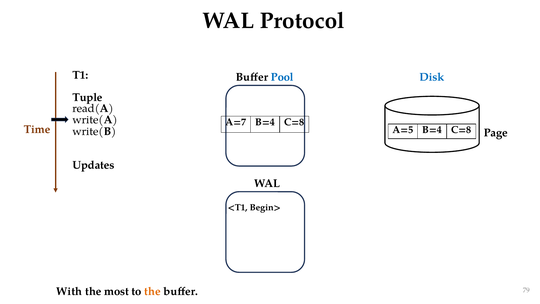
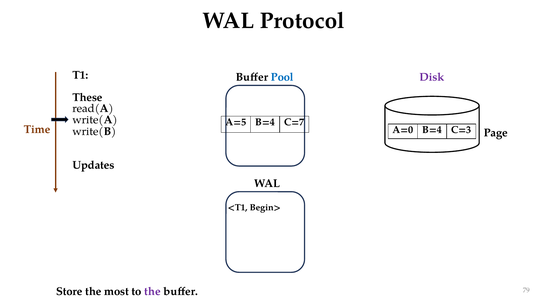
Disk colour: blue -> purple (432, 77)
Tuple: Tuple -> These (88, 97)
A=7: A=7 -> A=5 (236, 122)
C=8: C=8 -> C=7 (294, 122)
A=5: A=5 -> A=0 (403, 130)
C=8: C=8 -> C=3 (461, 130)
With: With -> Store (69, 291)
the colour: orange -> purple (153, 291)
